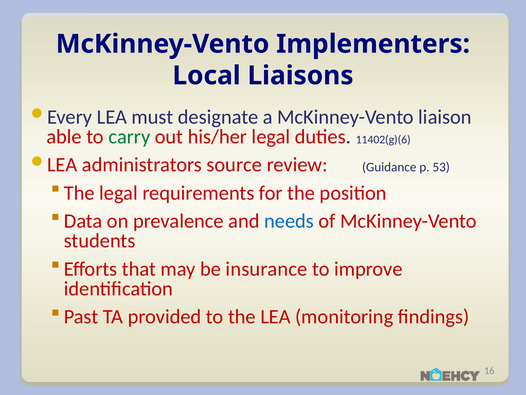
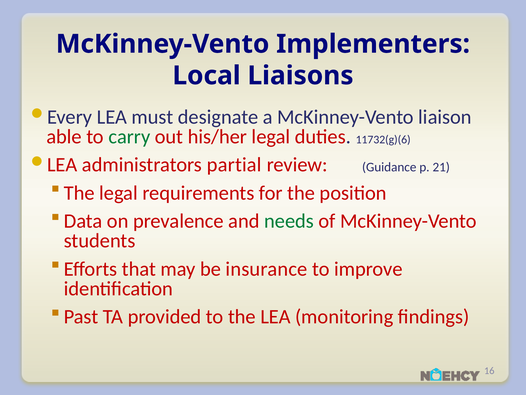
11402(g)(6: 11402(g)(6 -> 11732(g)(6 (383, 139)
source: source -> partial (234, 165)
53: 53 -> 21 (441, 167)
needs colour: blue -> green (289, 221)
